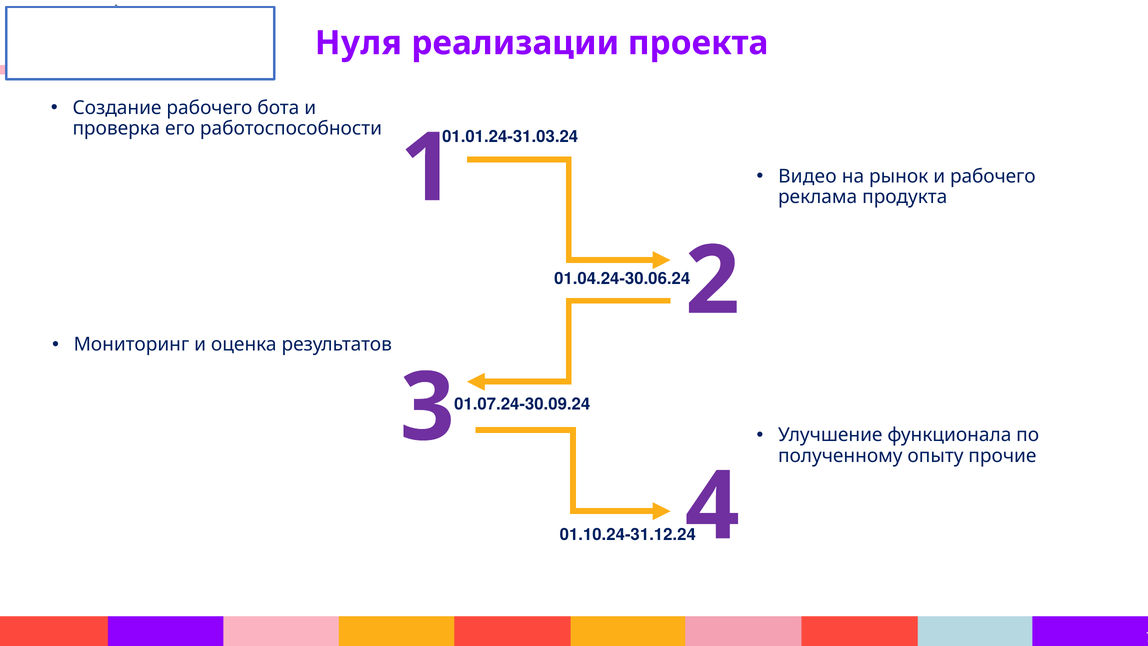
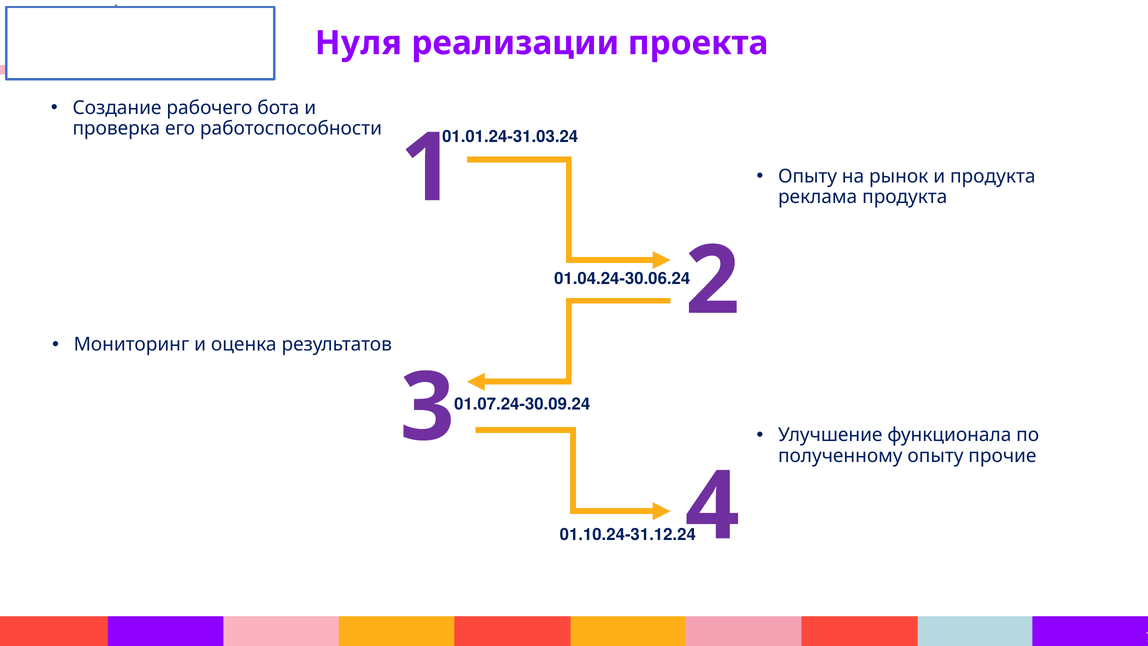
Видео: Видео -> Опыту (808, 176)
и рабочего: рабочего -> продукта (993, 176)
